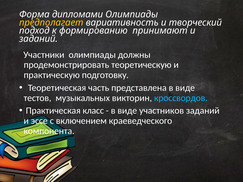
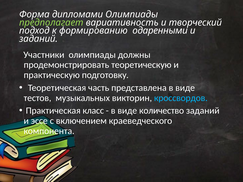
предполагает colour: yellow -> light green (51, 23)
принимают: принимают -> одаренными (160, 31)
участников: участников -> количество (162, 111)
